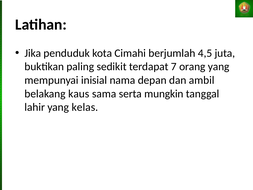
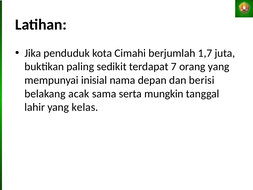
4,5: 4,5 -> 1,7 (205, 53)
ambil: ambil -> berisi (202, 80)
kaus: kaus -> acak (79, 94)
